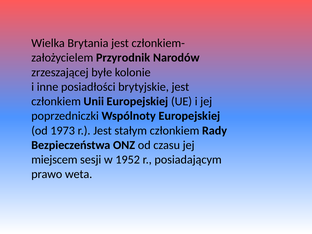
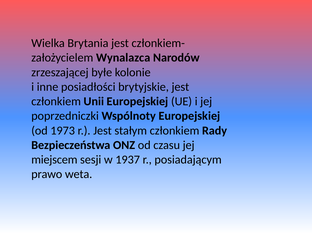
Przyrodnik: Przyrodnik -> Wynalazca (123, 58)
1952: 1952 -> 1937 (128, 160)
